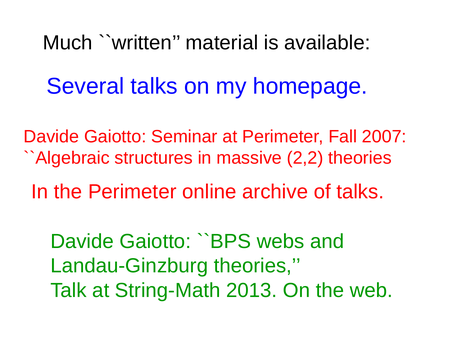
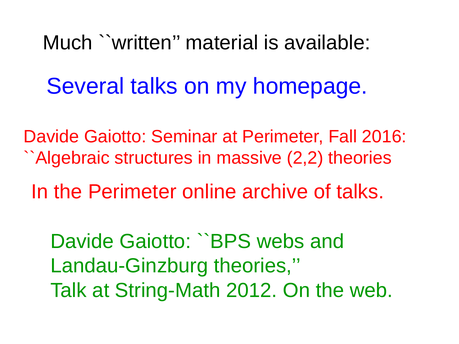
2007: 2007 -> 2016 (384, 137)
2013: 2013 -> 2012 (252, 291)
